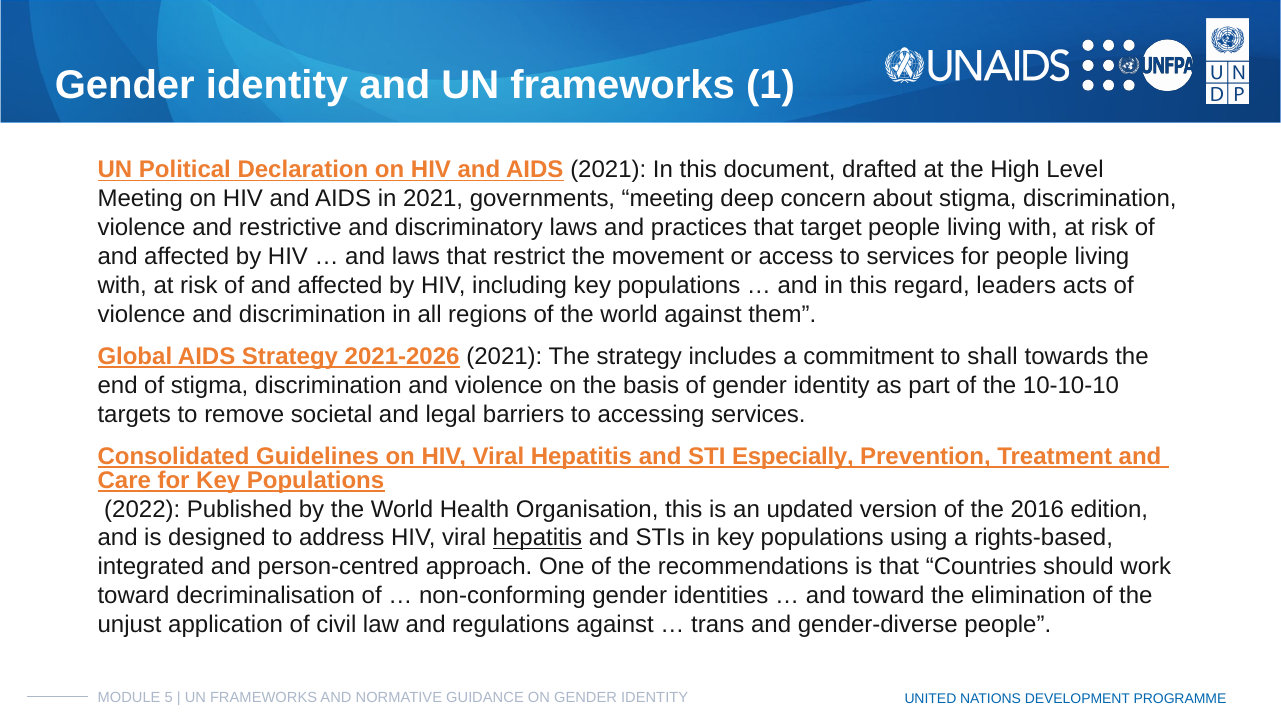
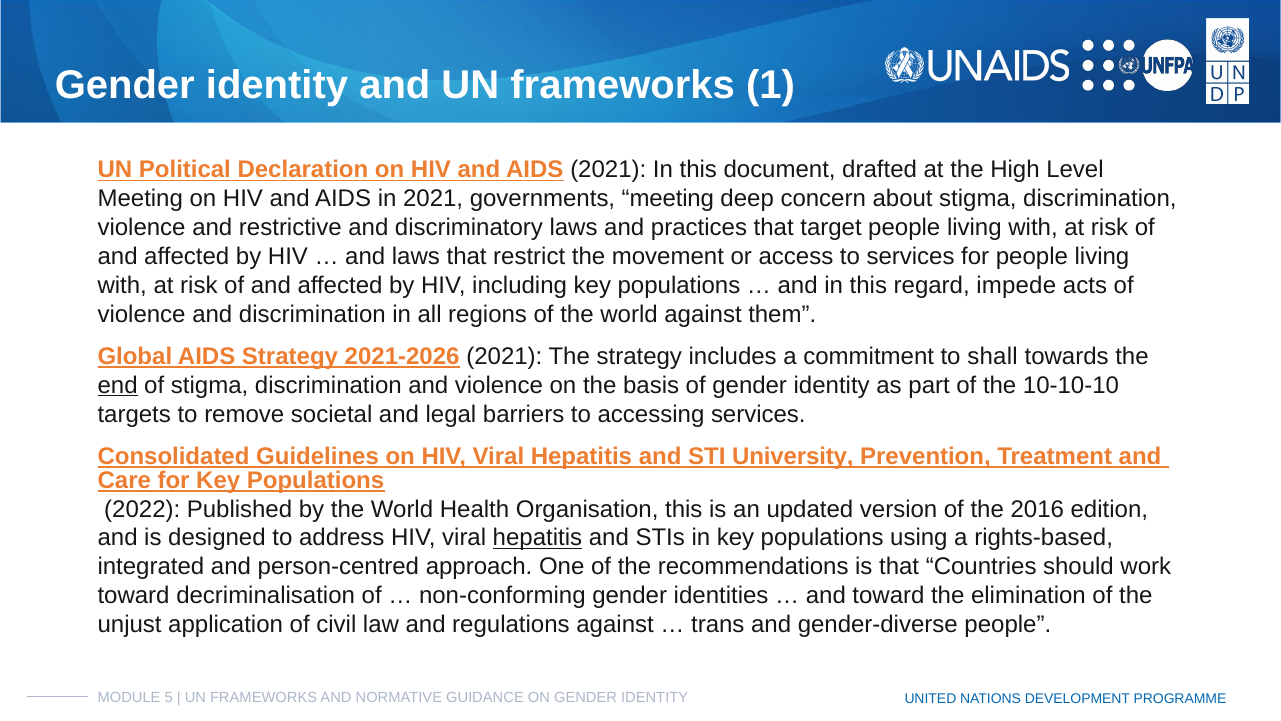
leaders: leaders -> impede (1016, 285)
end underline: none -> present (118, 385)
Especially: Especially -> University (793, 456)
